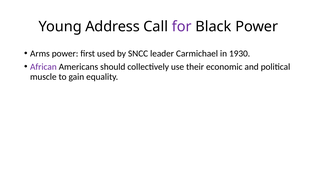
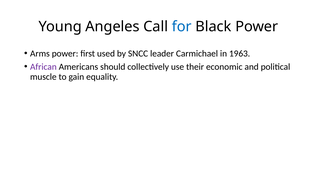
Address: Address -> Angeles (112, 27)
for colour: purple -> blue (182, 27)
1930: 1930 -> 1963 (240, 54)
